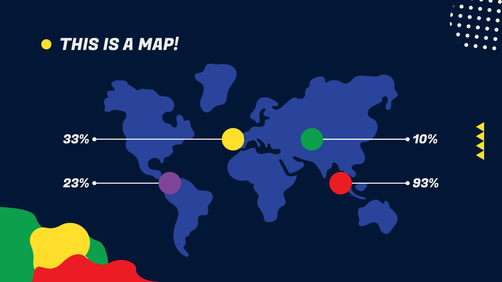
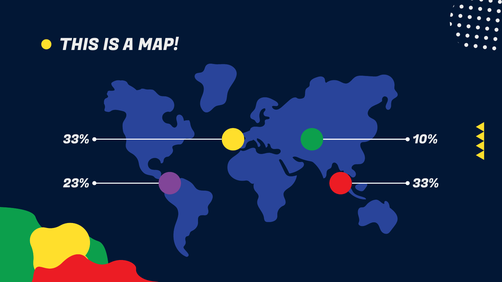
93%: 93% -> 33% (426, 184)
